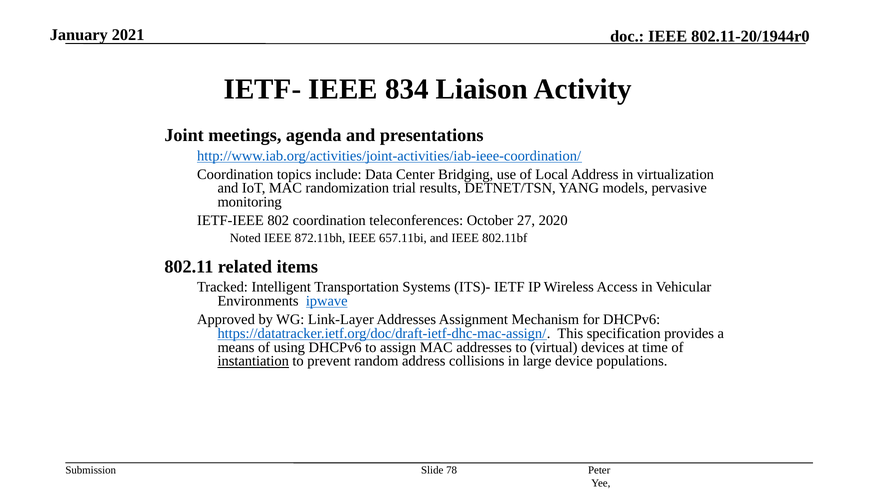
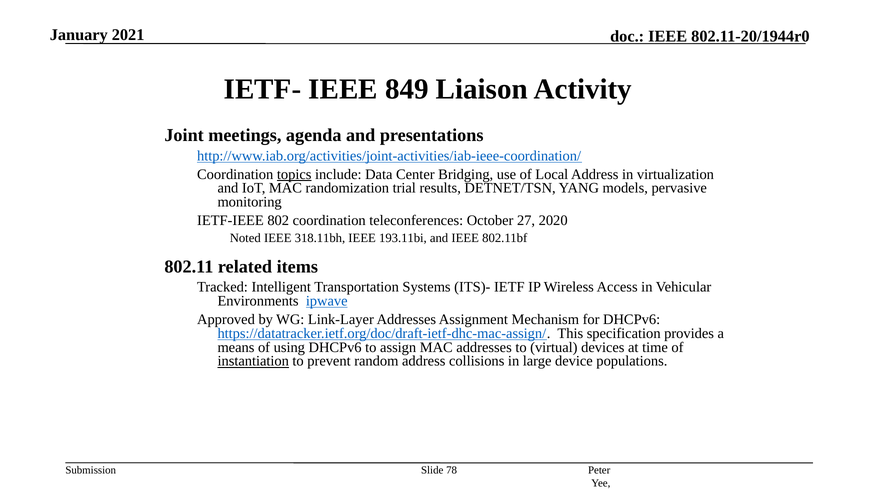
834: 834 -> 849 (407, 89)
topics underline: none -> present (294, 174)
872.11bh: 872.11bh -> 318.11bh (320, 238)
657.11bi: 657.11bi -> 193.11bi (403, 238)
